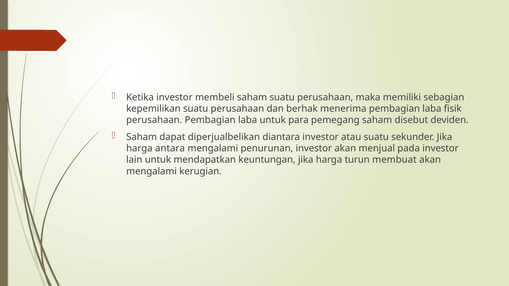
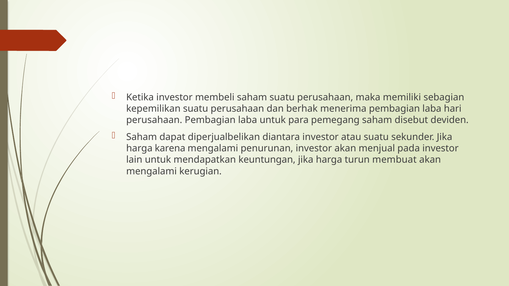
fisik: fisik -> hari (453, 109)
antara: antara -> karena (170, 148)
